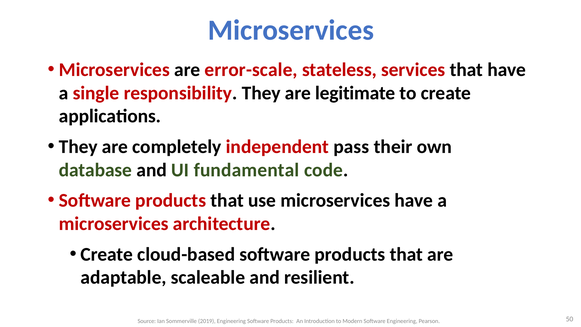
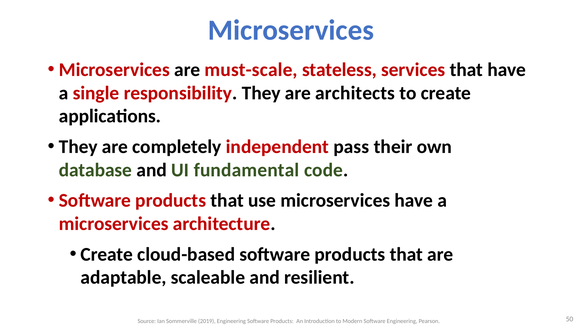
error-scale: error-scale -> must-scale (251, 70)
legitimate: legitimate -> architects (355, 93)
